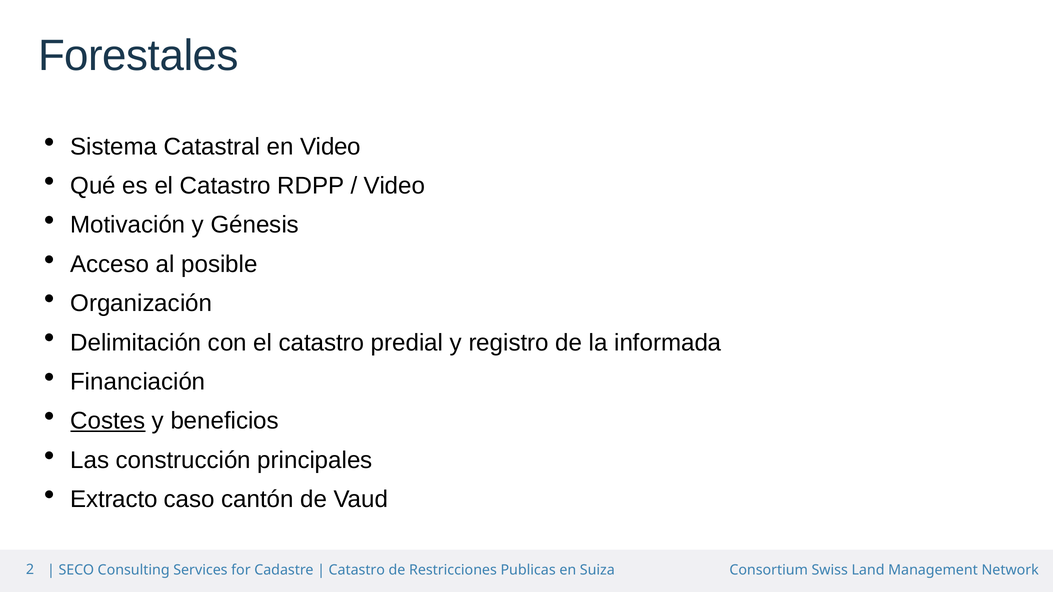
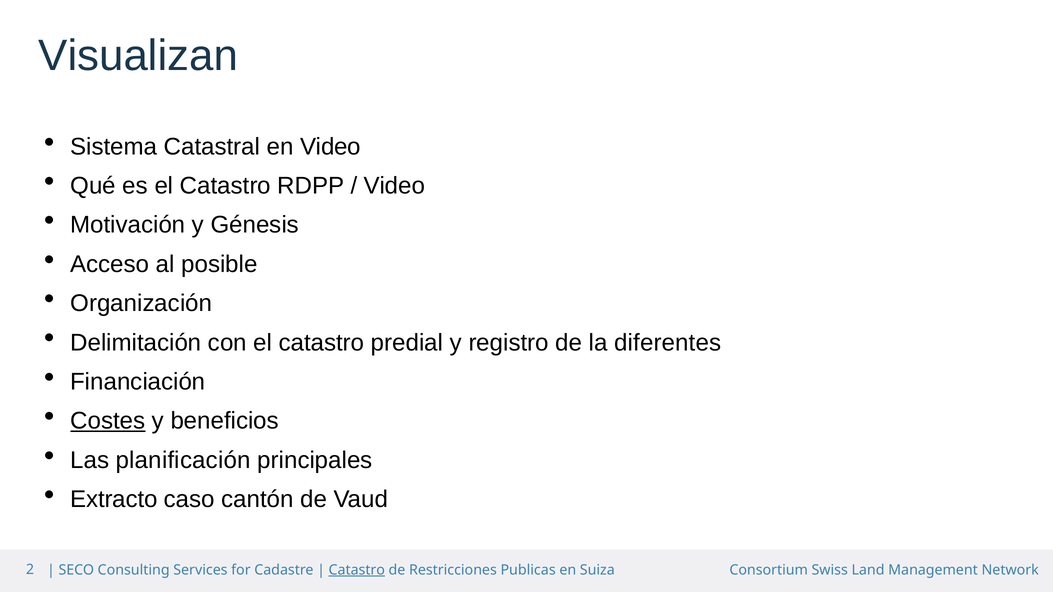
Forestales: Forestales -> Visualizan (138, 56)
informada: informada -> diferentes (668, 343)
construcción: construcción -> planificación (183, 460)
Catastro underline: none -> present (357, 570)
